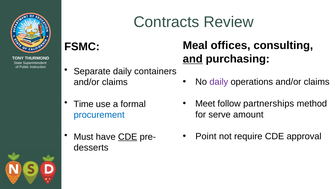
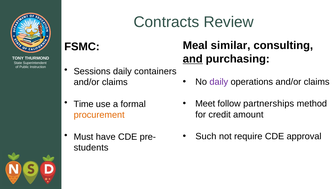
offices: offices -> similar (231, 45)
Separate: Separate -> Sessions (92, 71)
serve: serve -> credit (220, 114)
procurement colour: blue -> orange (99, 115)
Point: Point -> Such (206, 136)
CDE underline: present -> none (128, 136)
desserts: desserts -> students (91, 147)
